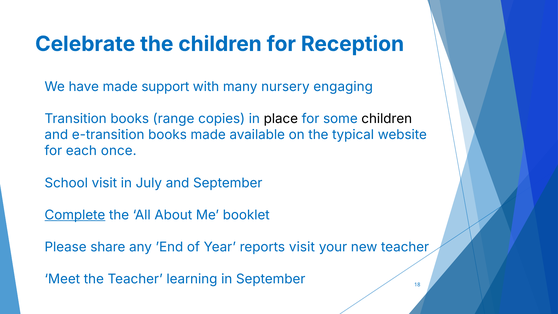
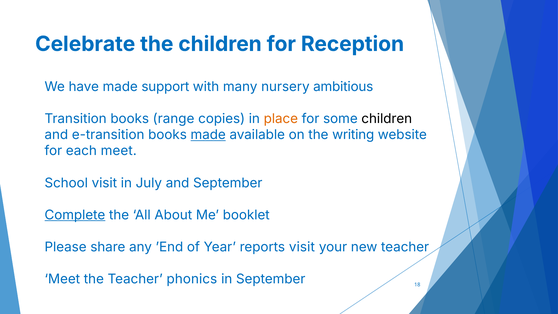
engaging: engaging -> ambitious (343, 87)
place colour: black -> orange (281, 119)
made underline: none -> present (208, 135)
typical: typical -> writing (353, 135)
each once: once -> meet (119, 151)
learning: learning -> phonics (192, 279)
